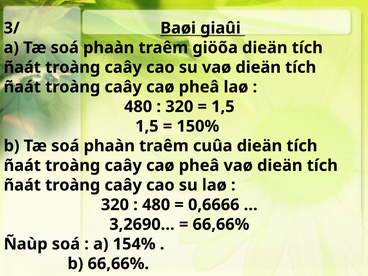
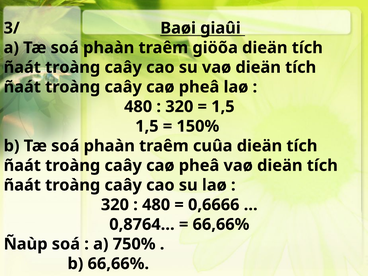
3,2690…: 3,2690… -> 0,8764… (142, 224)
154%: 154% -> 750% (134, 244)
